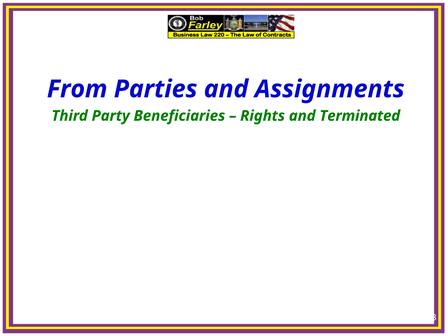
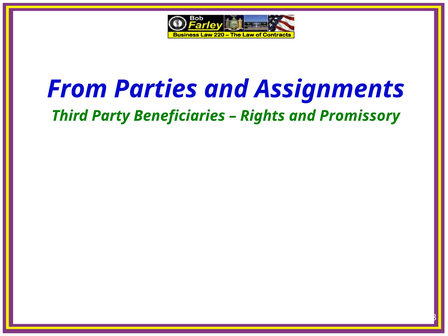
Terminated: Terminated -> Promissory (360, 116)
